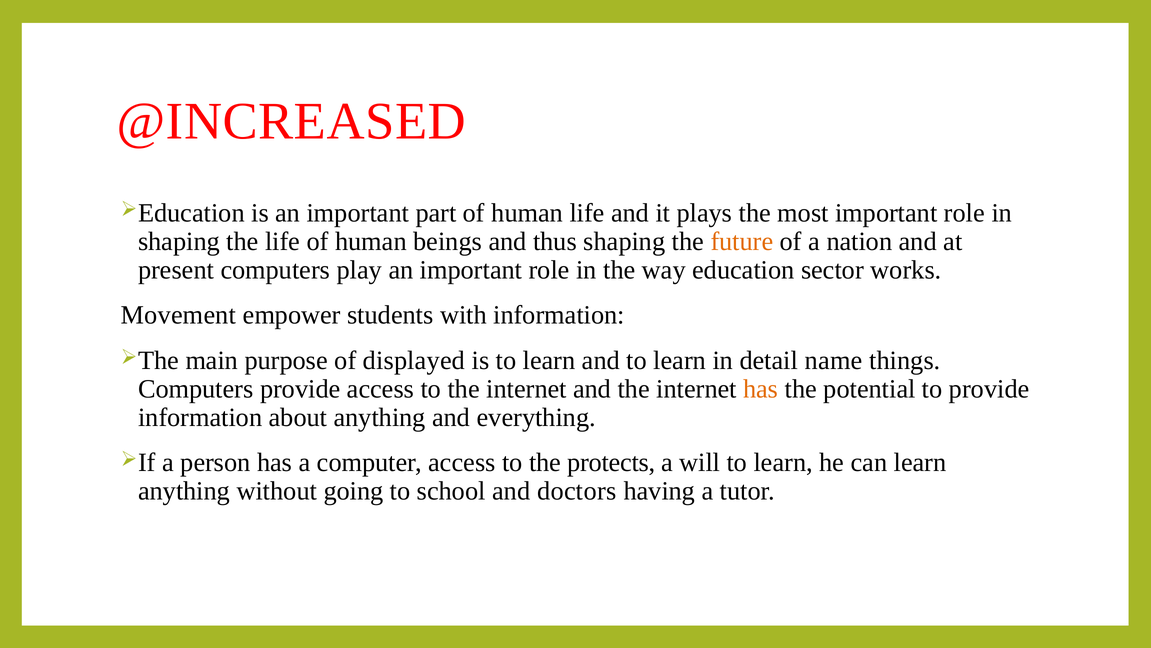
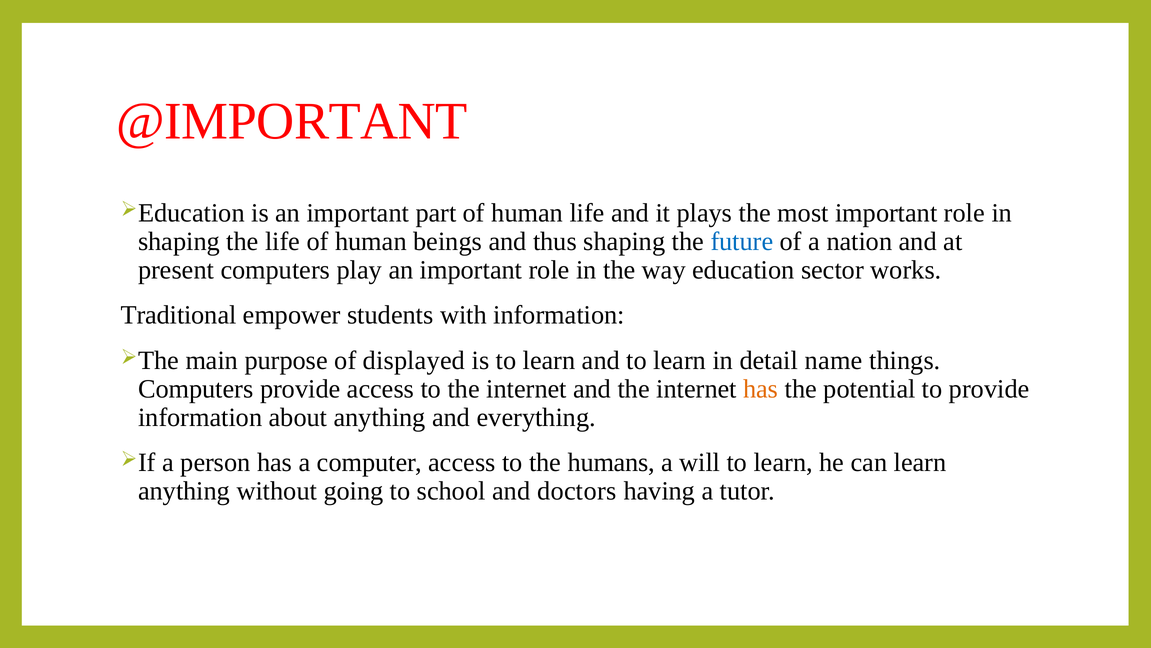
@INCREASED: @INCREASED -> @IMPORTANT (292, 121)
future colour: orange -> blue (742, 241)
Movement: Movement -> Traditional (179, 315)
protects: protects -> humans (611, 462)
